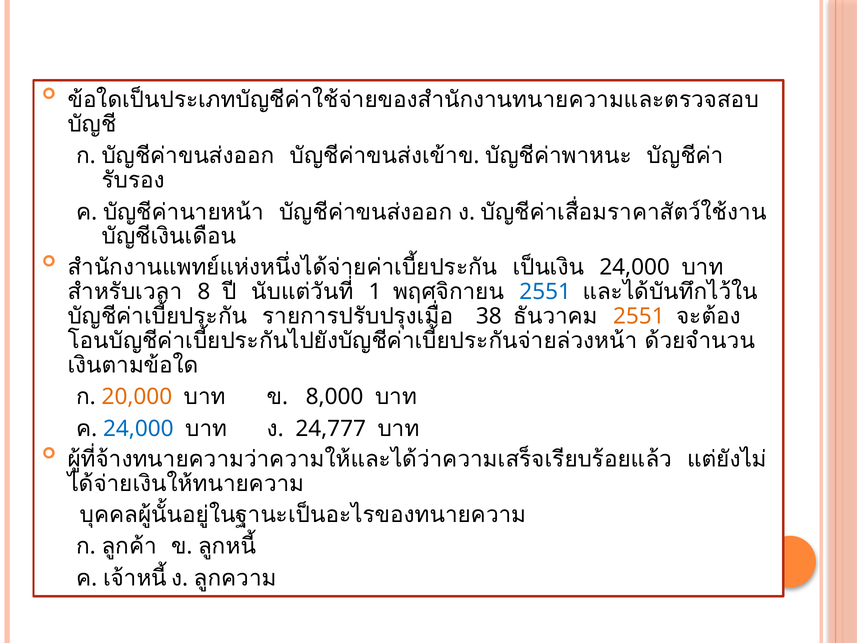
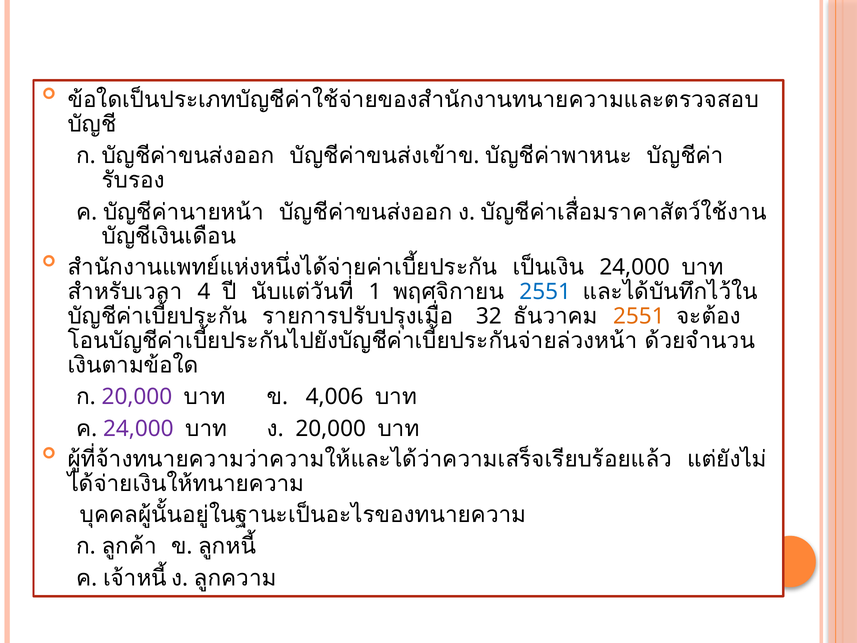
8: 8 -> 4 (204, 292)
38: 38 -> 32 (489, 316)
20,000 colour: orange -> purple (137, 397)
8,000: 8,000 -> 4,006 (335, 397)
24,000 colour: blue -> purple (138, 428)
24,777: 24,777 -> 20,000 (331, 428)
